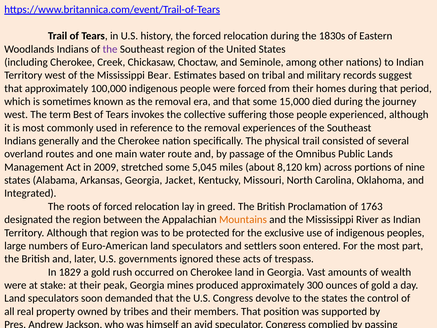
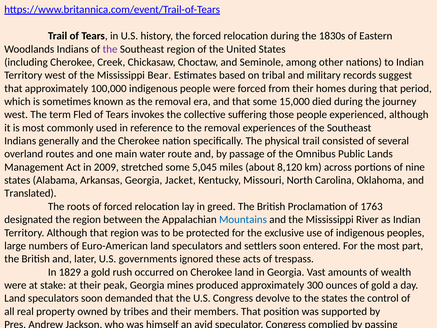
Best: Best -> Fled (83, 115)
Integrated: Integrated -> Translated (30, 193)
Mountains colour: orange -> blue (243, 219)
